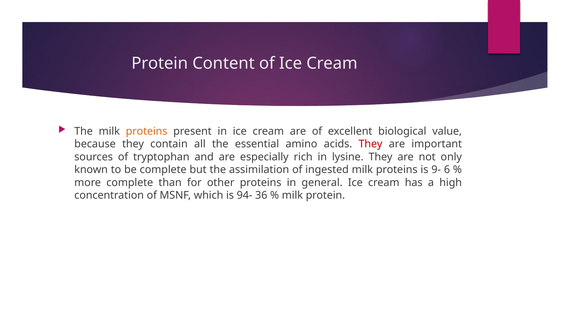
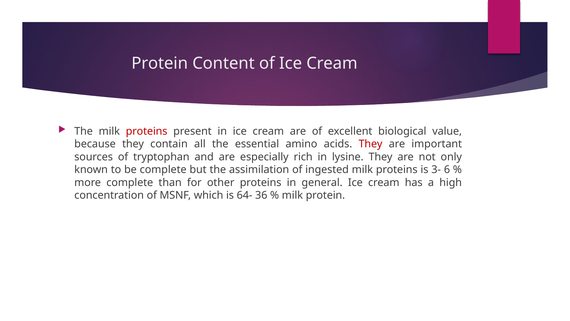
proteins colour: orange -> red (147, 131)
9-: 9- -> 3- (436, 169)
94-: 94- -> 64- (245, 195)
